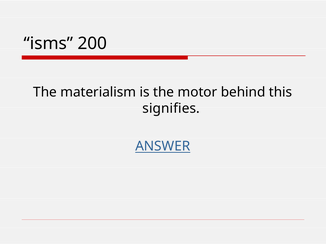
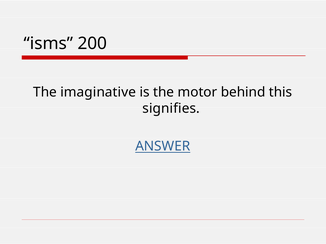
materialism: materialism -> imaginative (98, 92)
